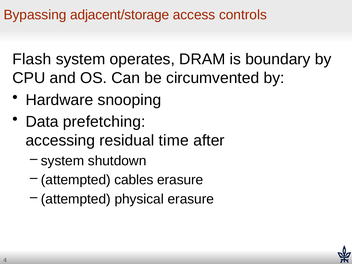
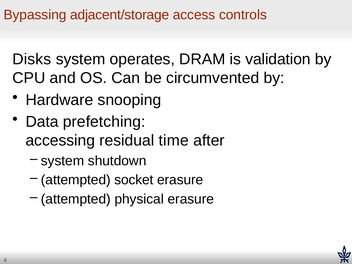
Flash: Flash -> Disks (32, 59)
boundary: boundary -> validation (278, 59)
cables: cables -> socket (134, 180)
